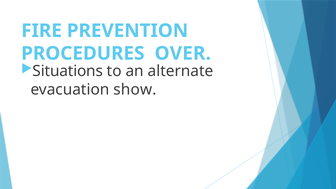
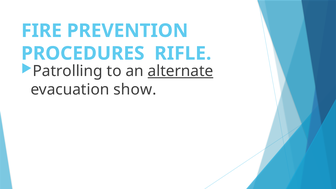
OVER: OVER -> RIFLE (183, 53)
Situations: Situations -> Patrolling (68, 71)
alternate underline: none -> present (181, 71)
